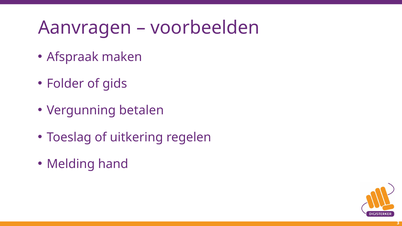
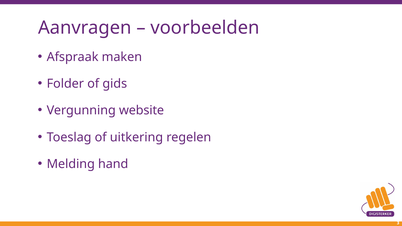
betalen: betalen -> website (142, 111)
